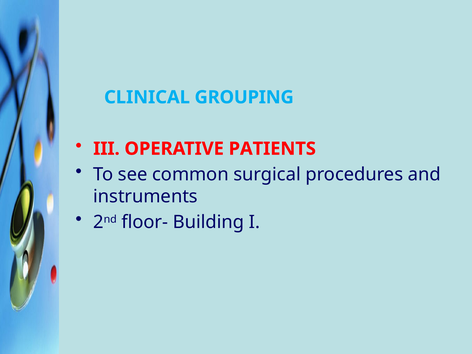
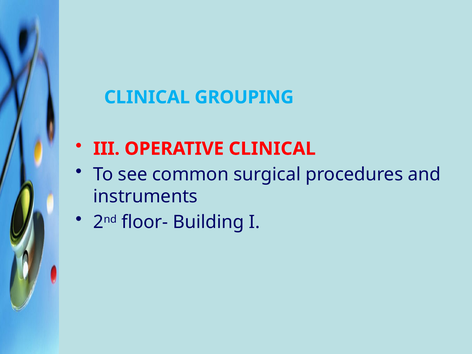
OPERATIVE PATIENTS: PATIENTS -> CLINICAL (272, 149)
